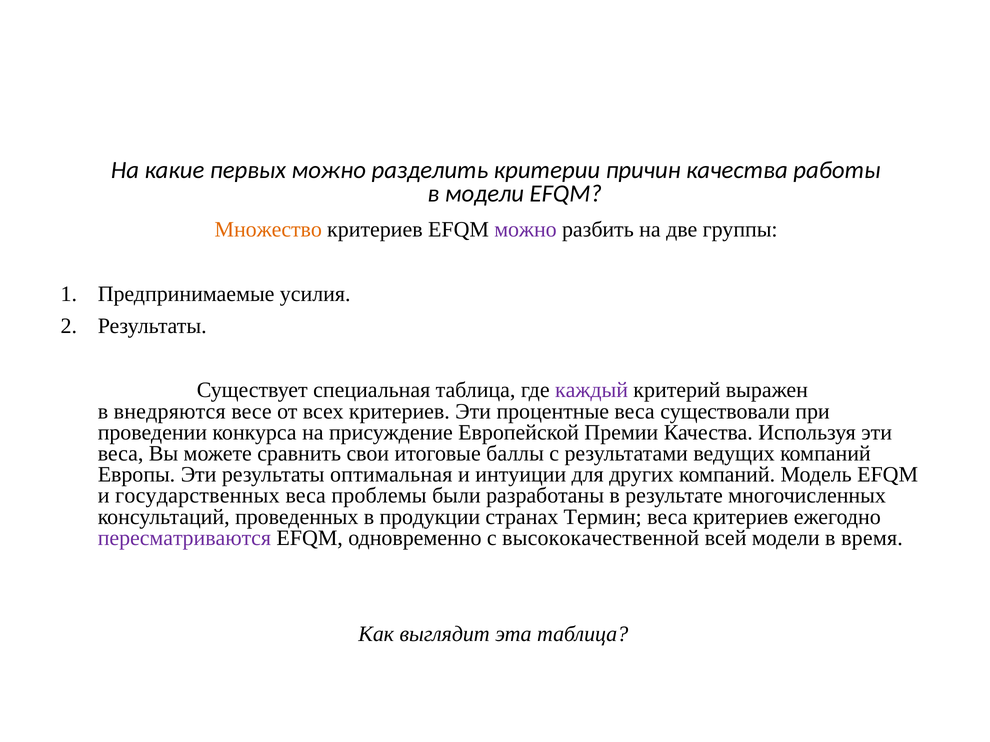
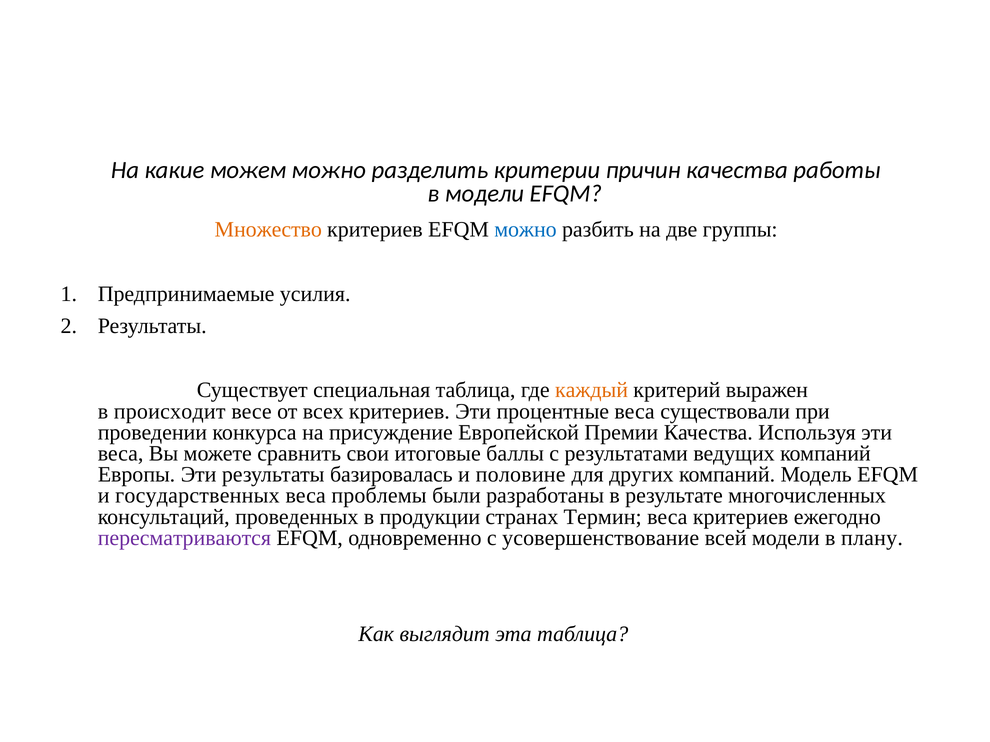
первых: первых -> можем (248, 170)
можно colour: purple -> blue (526, 229)
каждый colour: purple -> orange (592, 390)
внедряются: внедряются -> происходит (170, 412)
оптимальная: оптимальная -> базировалась (391, 475)
интуиции: интуиции -> половине (521, 475)
высококачественной: высококачественной -> усовершенствование (601, 538)
время: время -> плану (872, 538)
